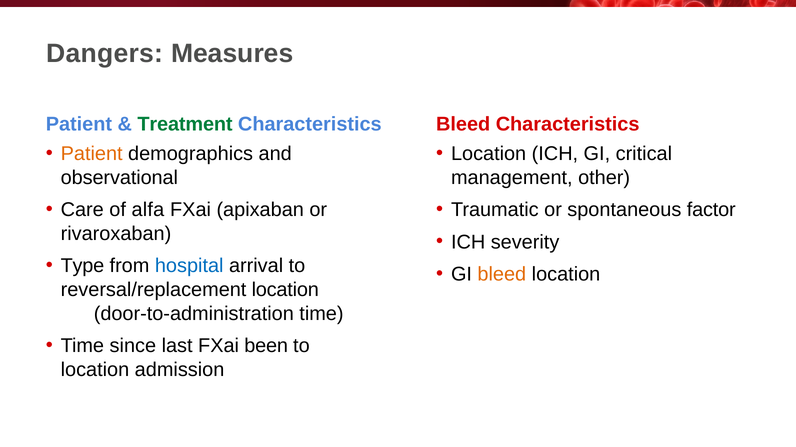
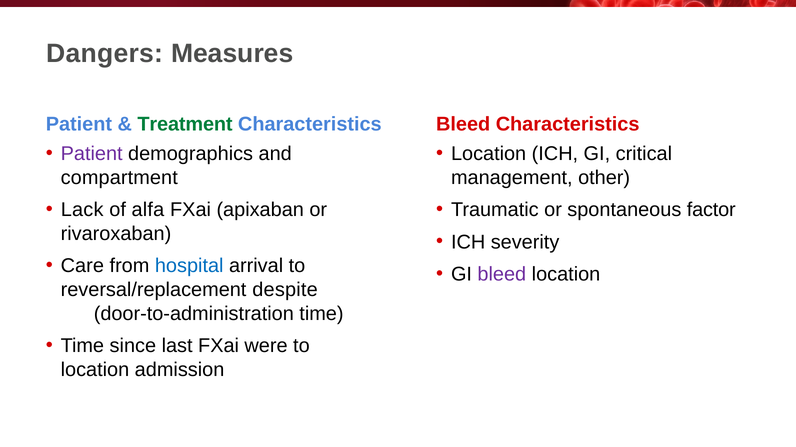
Patient colour: orange -> purple (92, 154)
observational: observational -> compartment (119, 178)
Care: Care -> Lack (82, 210)
Type: Type -> Care (82, 266)
bleed colour: orange -> purple (502, 275)
reversal/replacement location: location -> despite (285, 290)
been: been -> were (266, 346)
